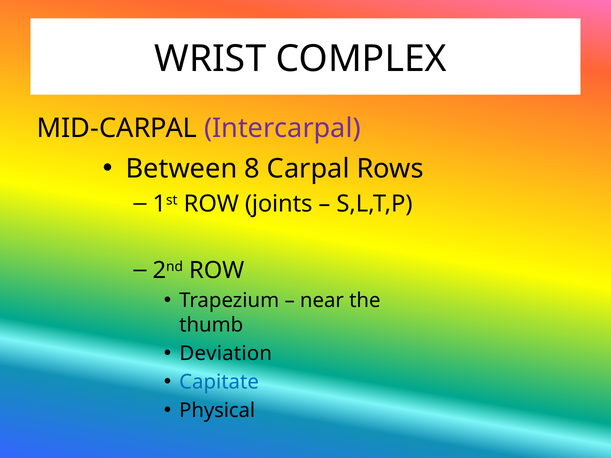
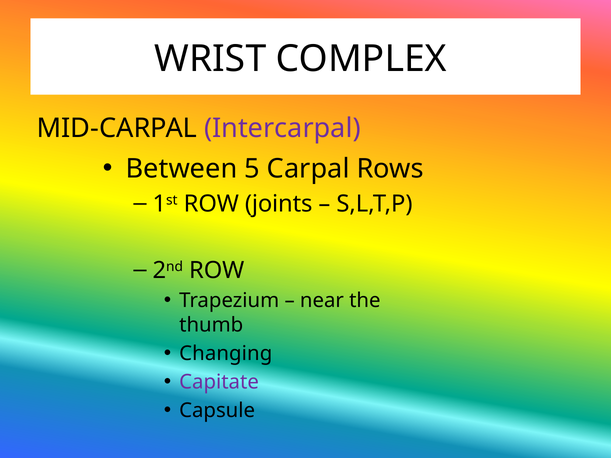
8: 8 -> 5 (252, 169)
Deviation: Deviation -> Changing (226, 354)
Capitate colour: blue -> purple (219, 382)
Physical: Physical -> Capsule (217, 411)
